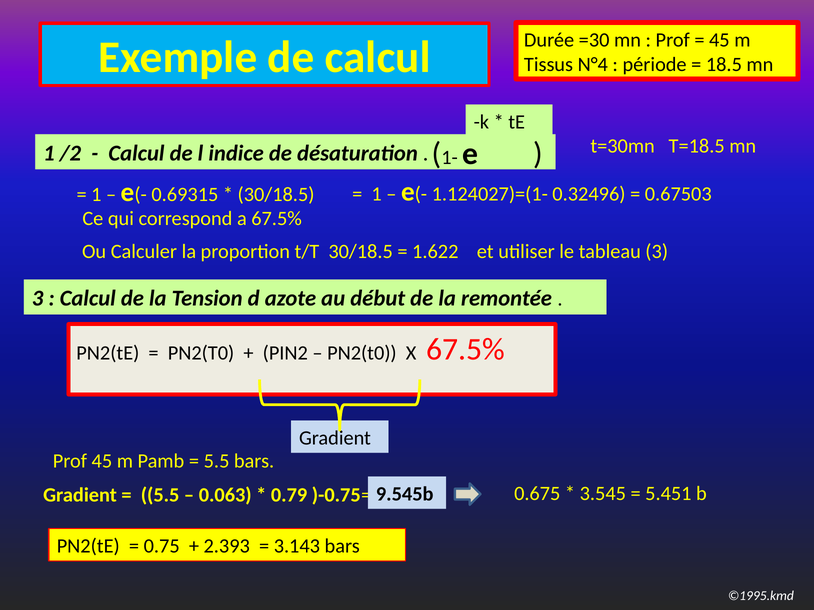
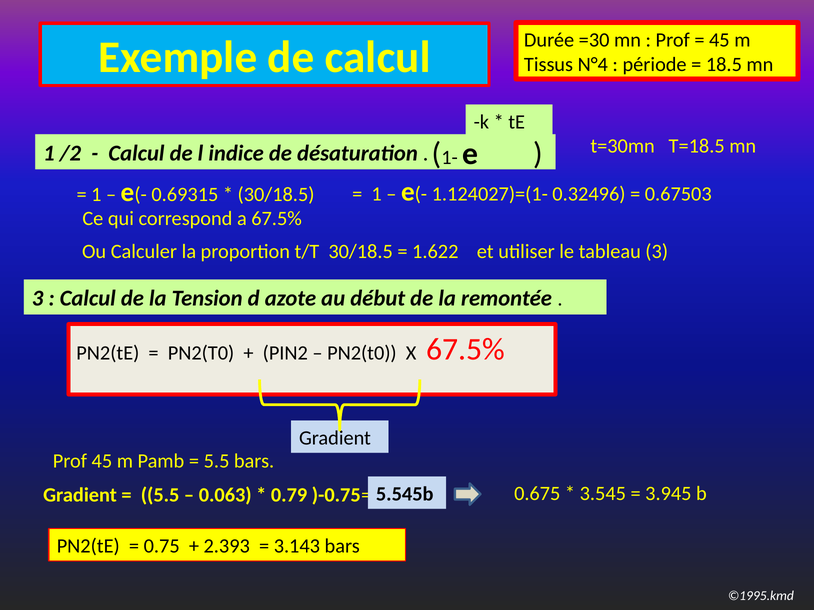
5.451: 5.451 -> 3.945 (668, 494)
9.545b: 9.545b -> 5.545b (405, 494)
